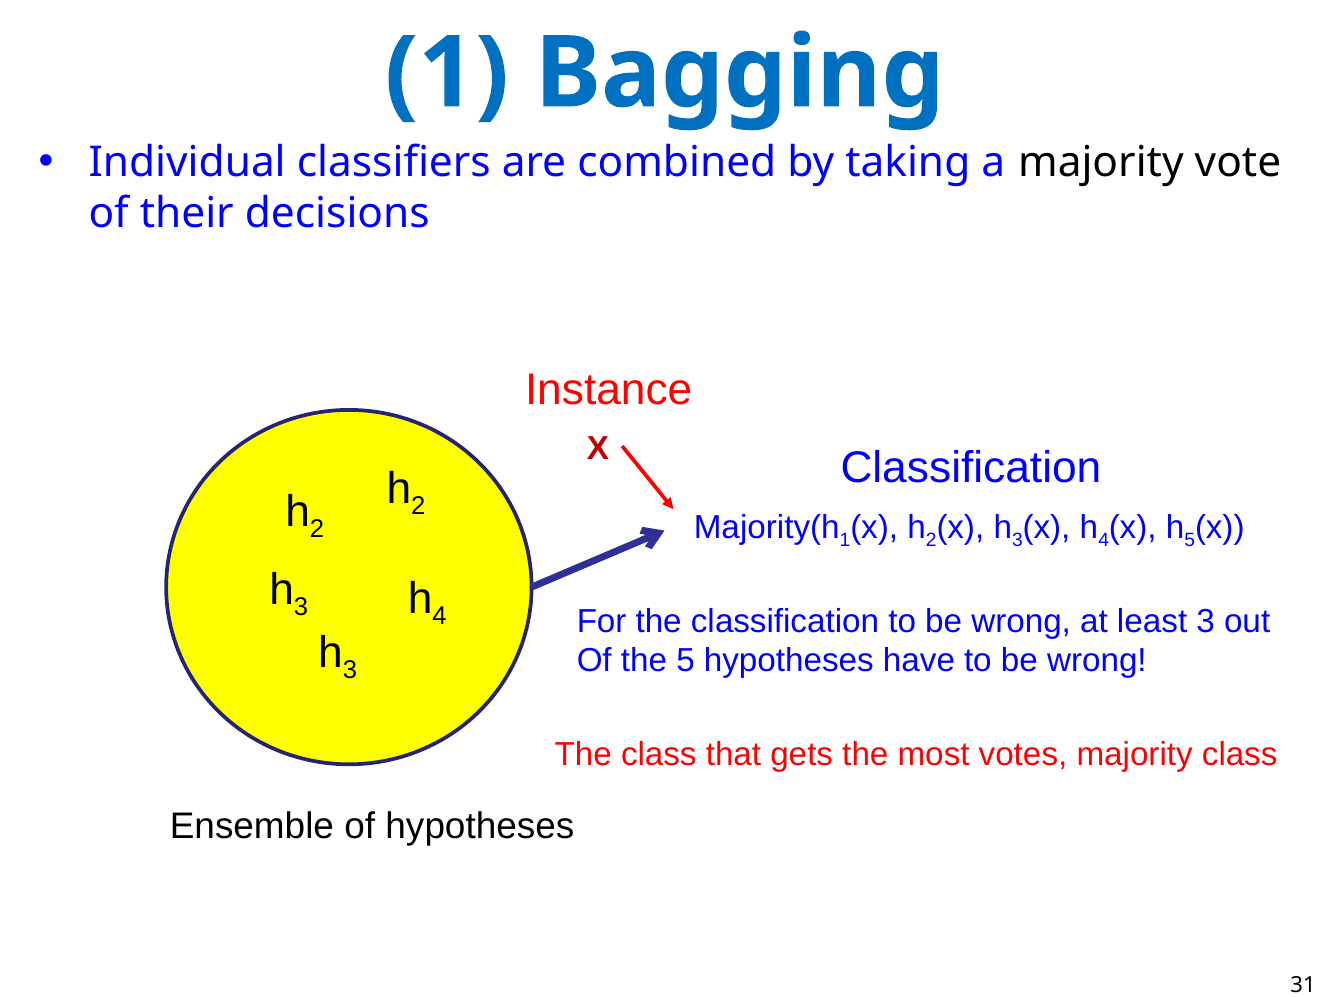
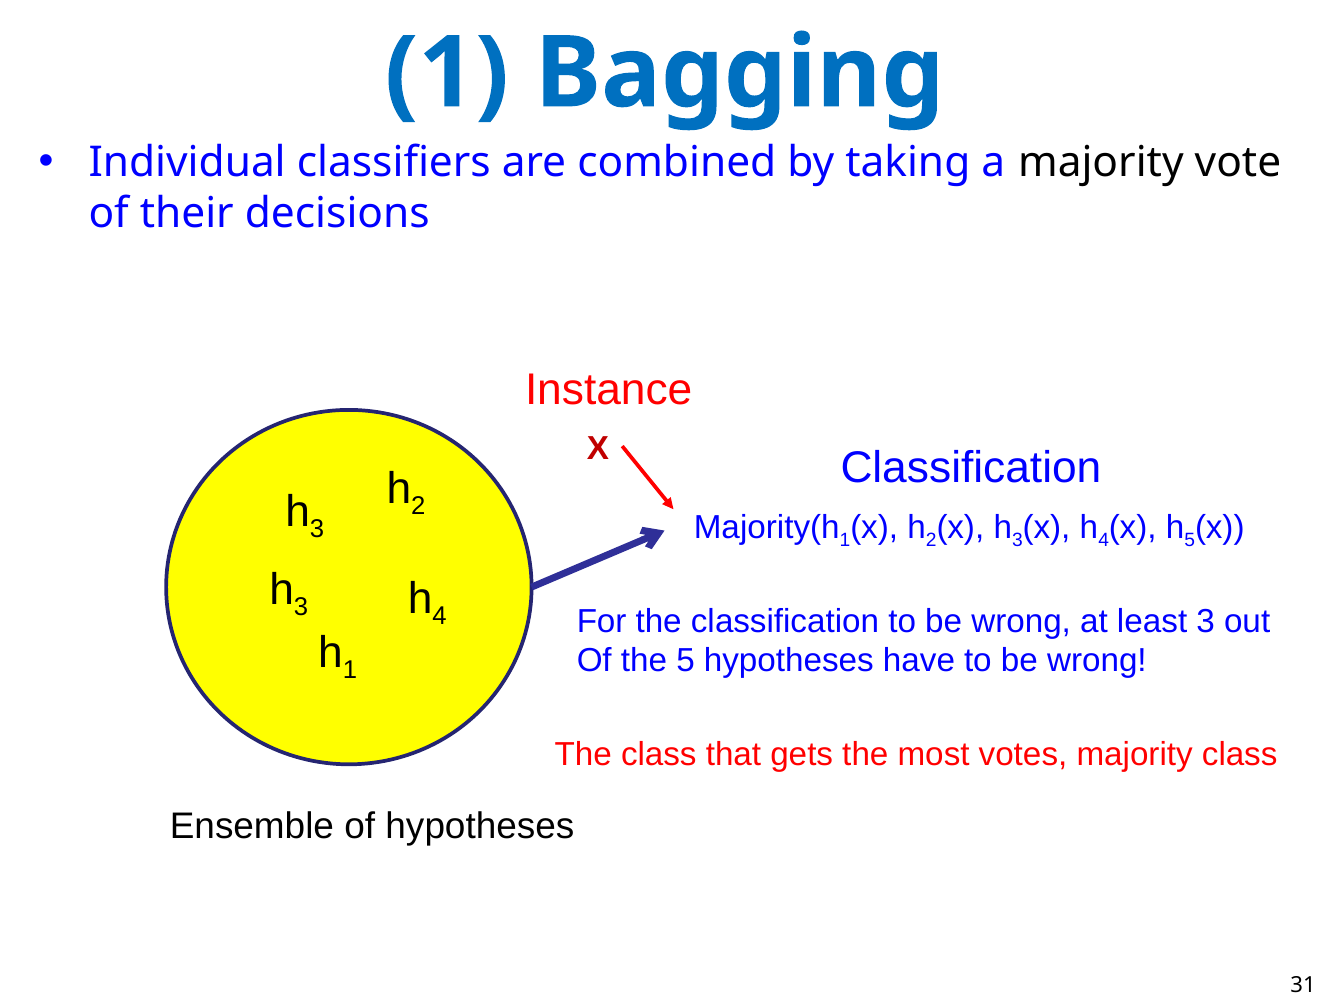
2: 2 -> 3 (317, 529)
3: 3 -> 1 (350, 670)
